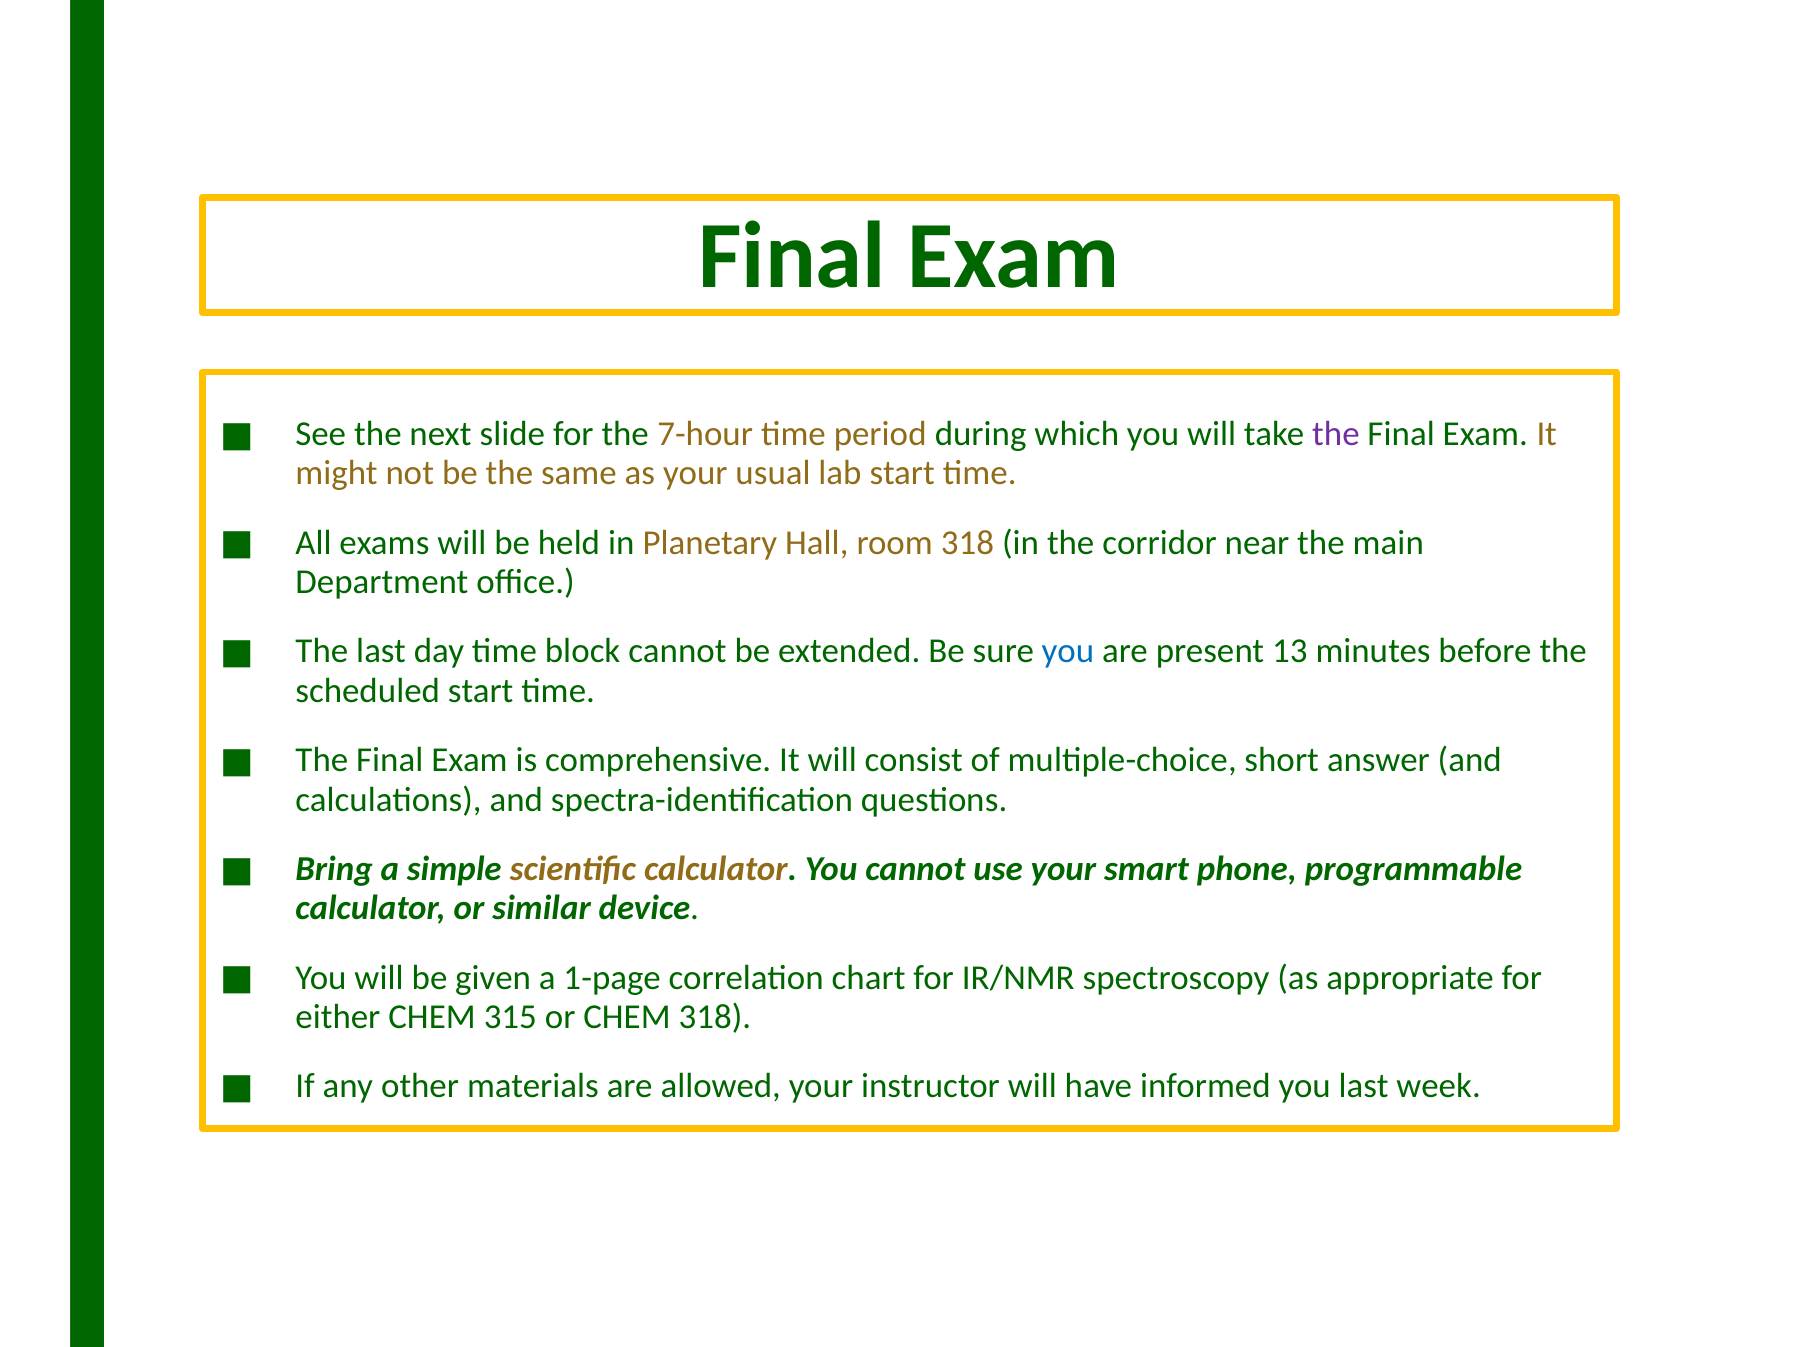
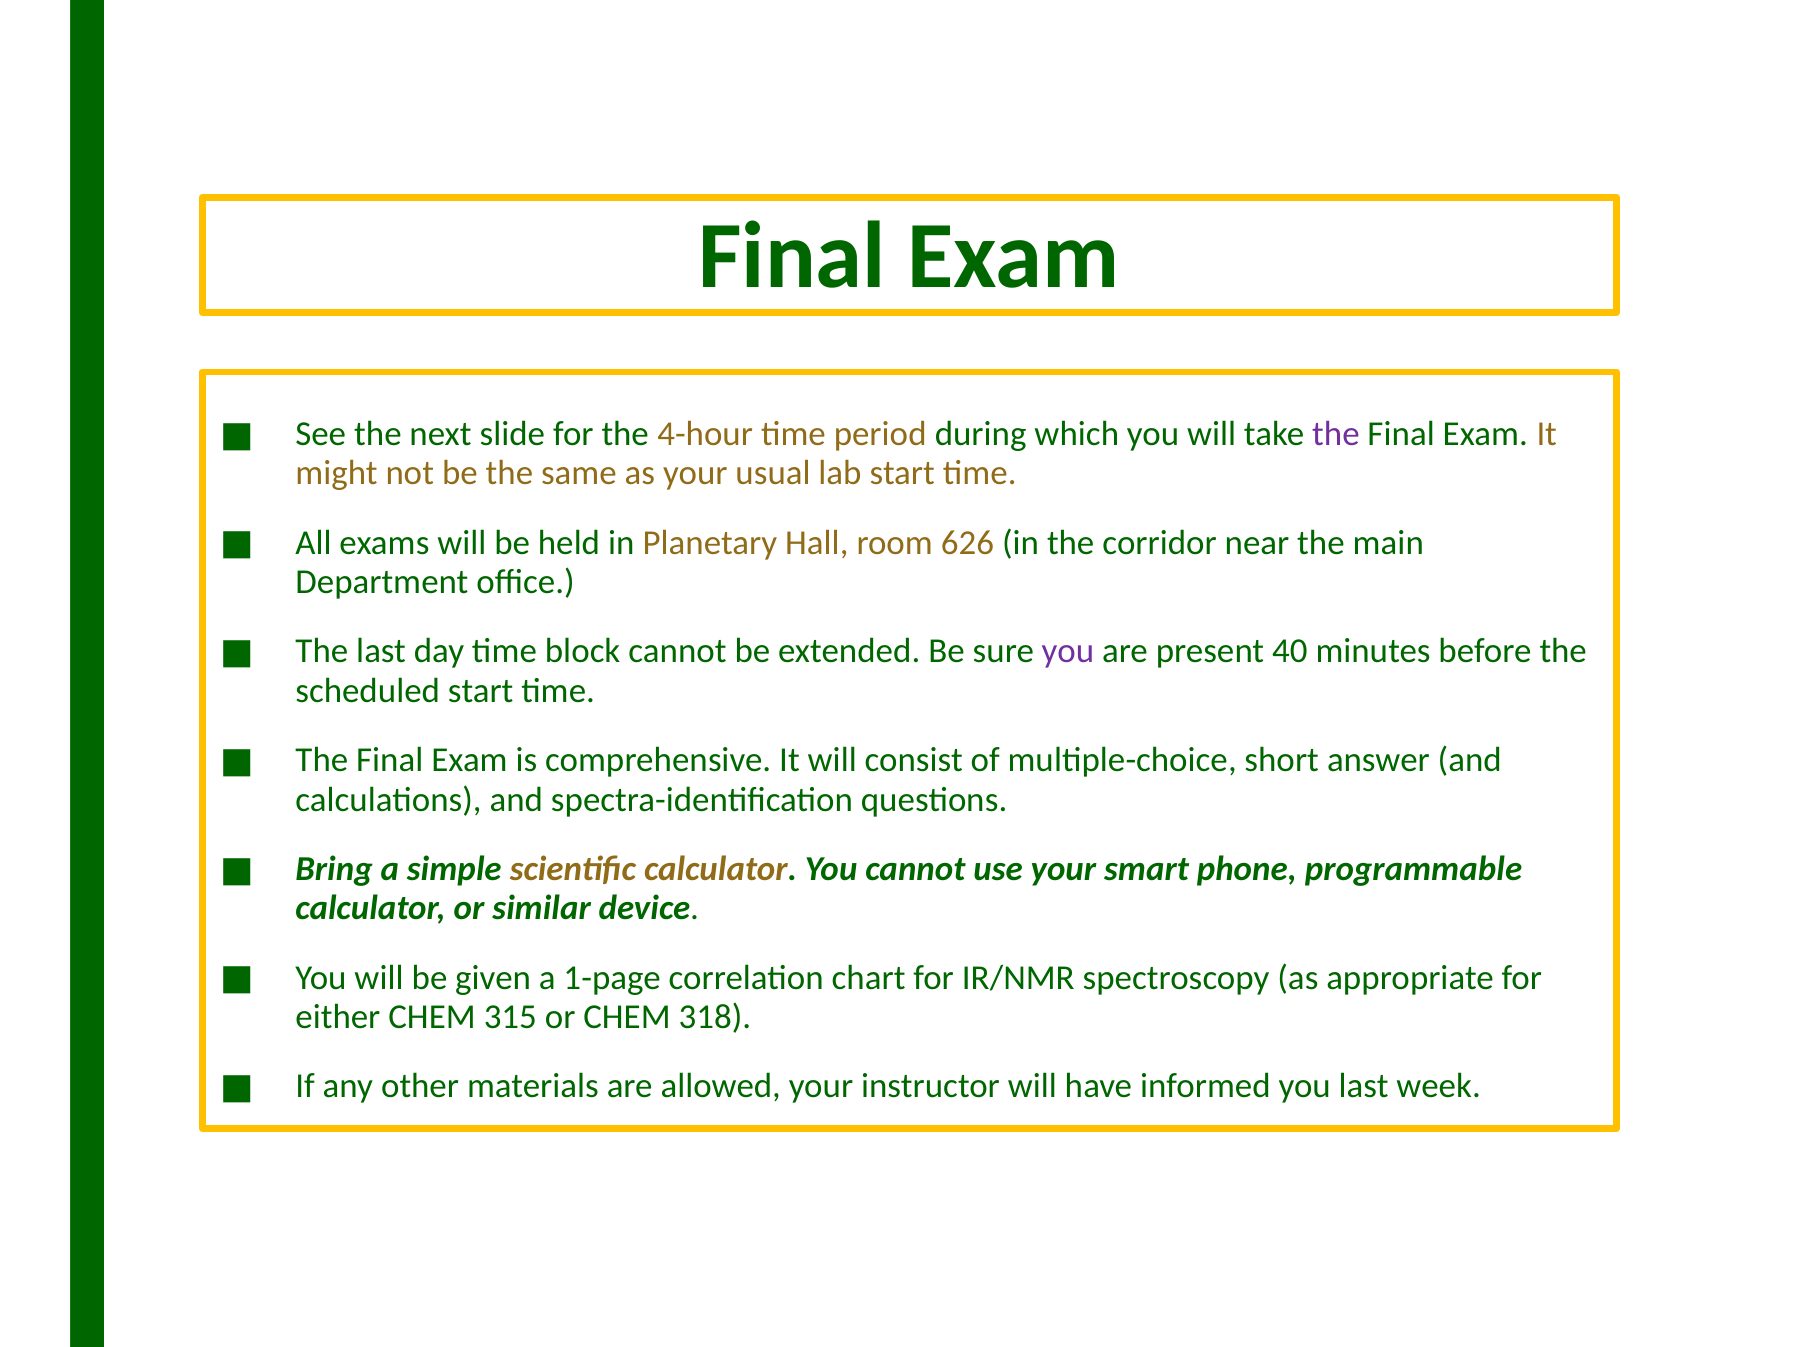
7-hour: 7-hour -> 4-hour (705, 434)
room 318: 318 -> 626 (967, 543)
you colour: blue -> purple (1068, 651)
13: 13 -> 40 (1290, 651)
